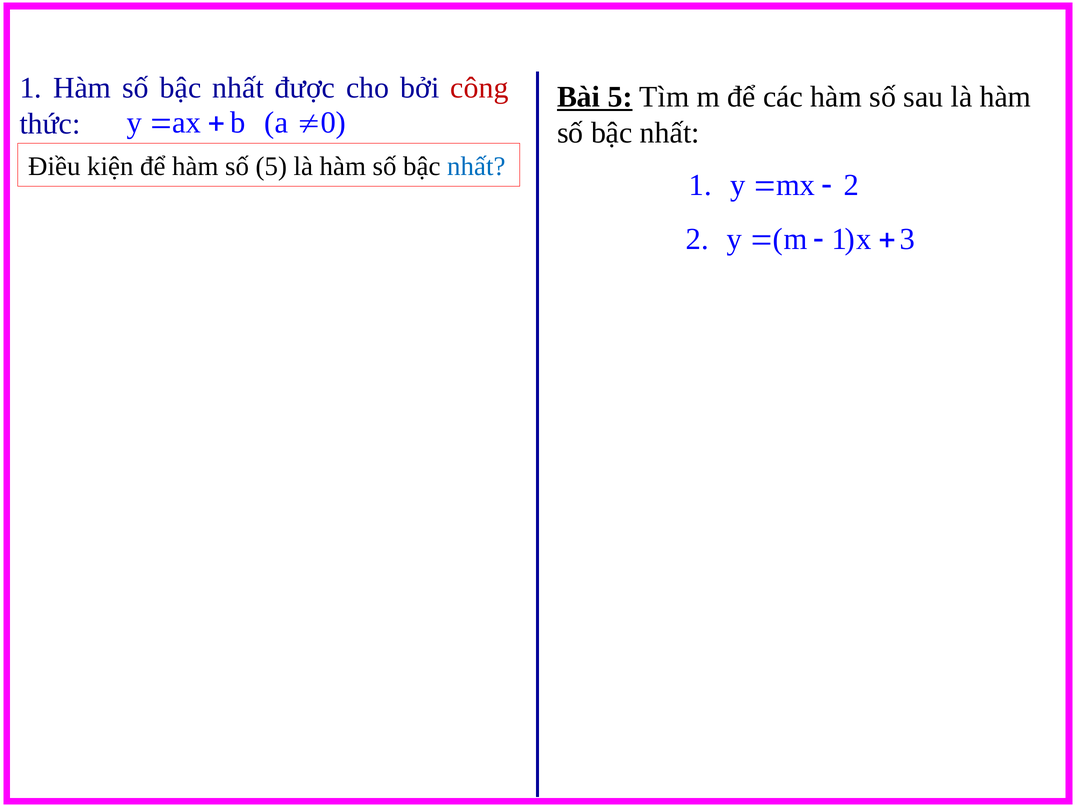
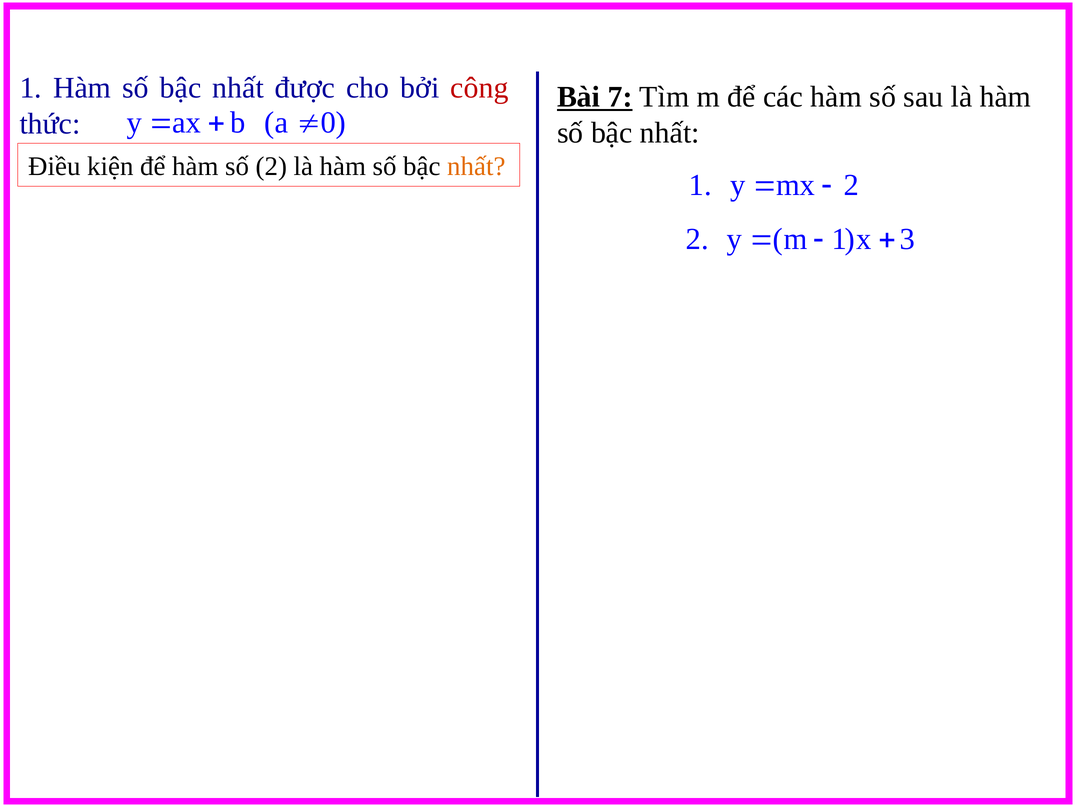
Bài 5: 5 -> 7 (620, 97)
số 5: 5 -> 2 (271, 167)
nhất colour: blue -> orange (476, 167)
